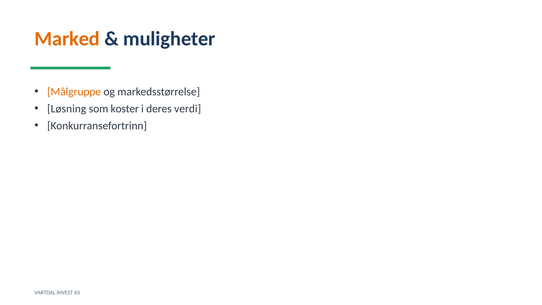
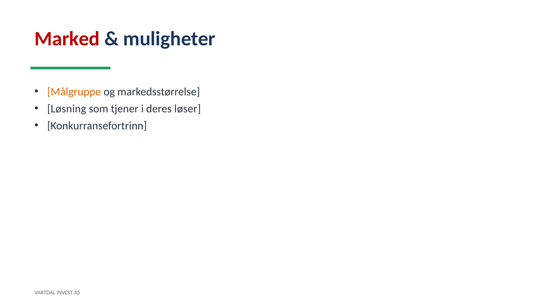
Marked colour: orange -> red (67, 39)
koster: koster -> tjener (125, 109)
verdi: verdi -> løser (188, 109)
